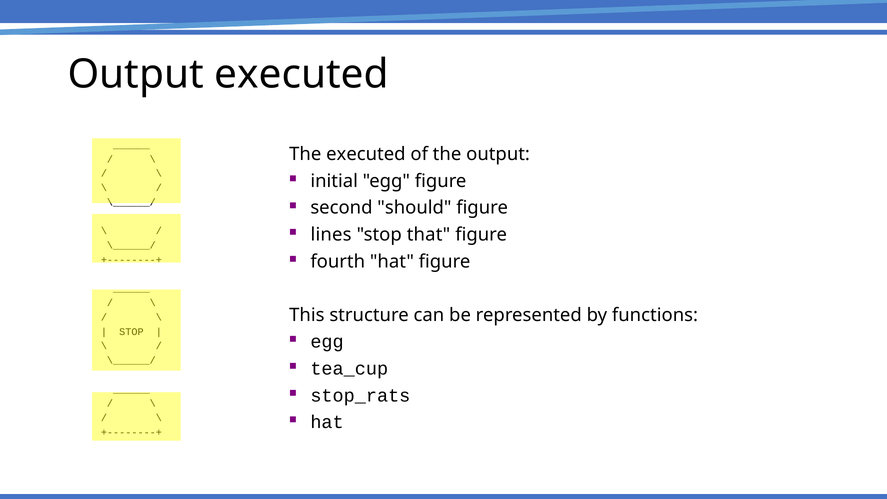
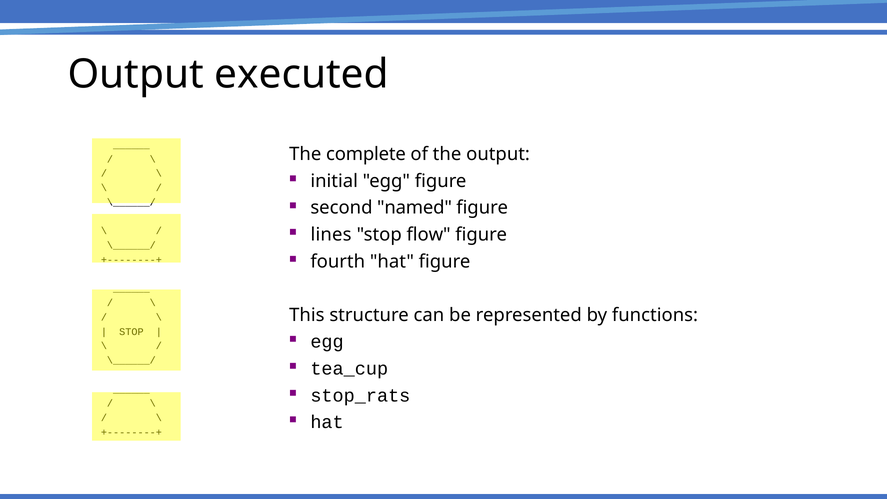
The executed: executed -> complete (366, 154)
should: should -> named (415, 208)
that: that -> flow (429, 235)
